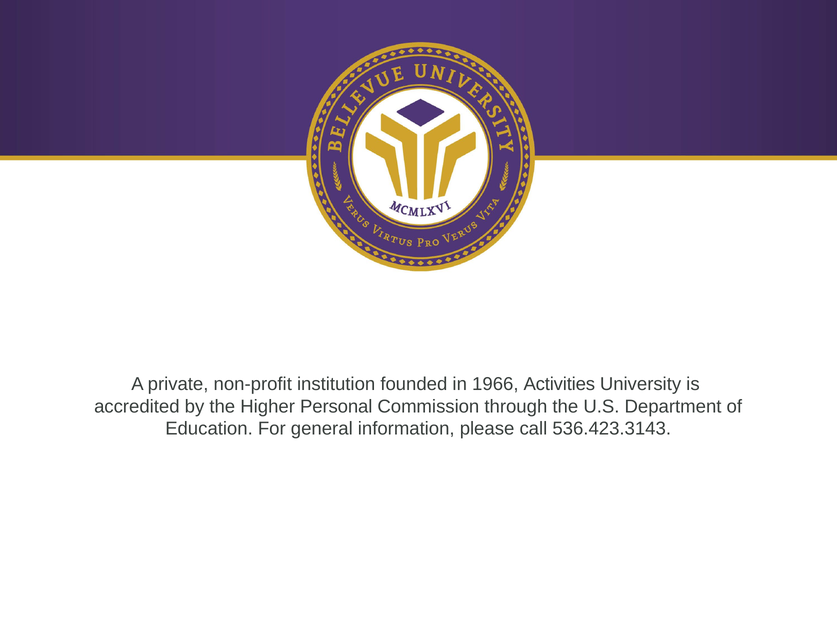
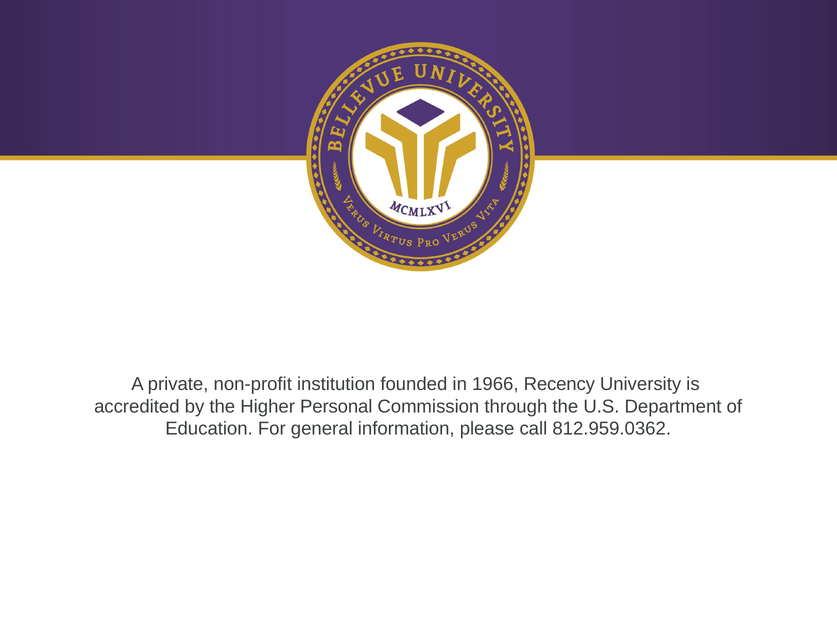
Activities: Activities -> Recency (559, 384)
536.423.3143: 536.423.3143 -> 812.959.0362 (612, 429)
